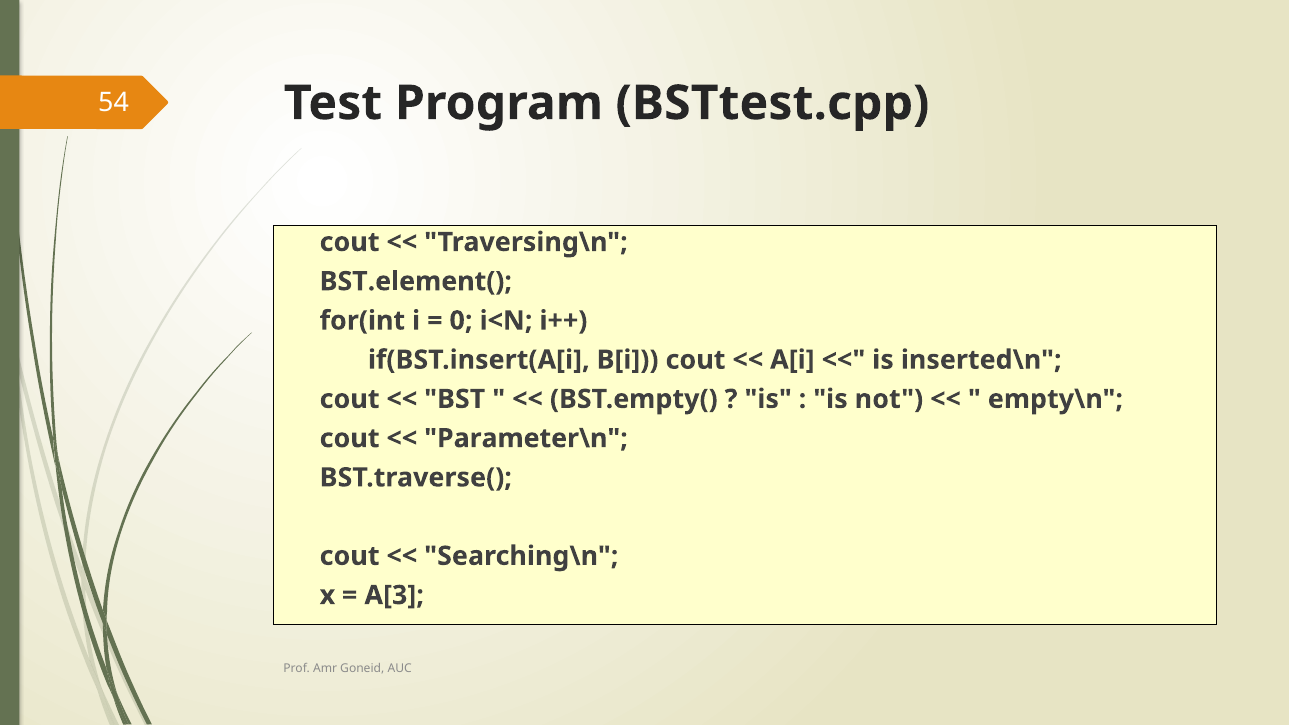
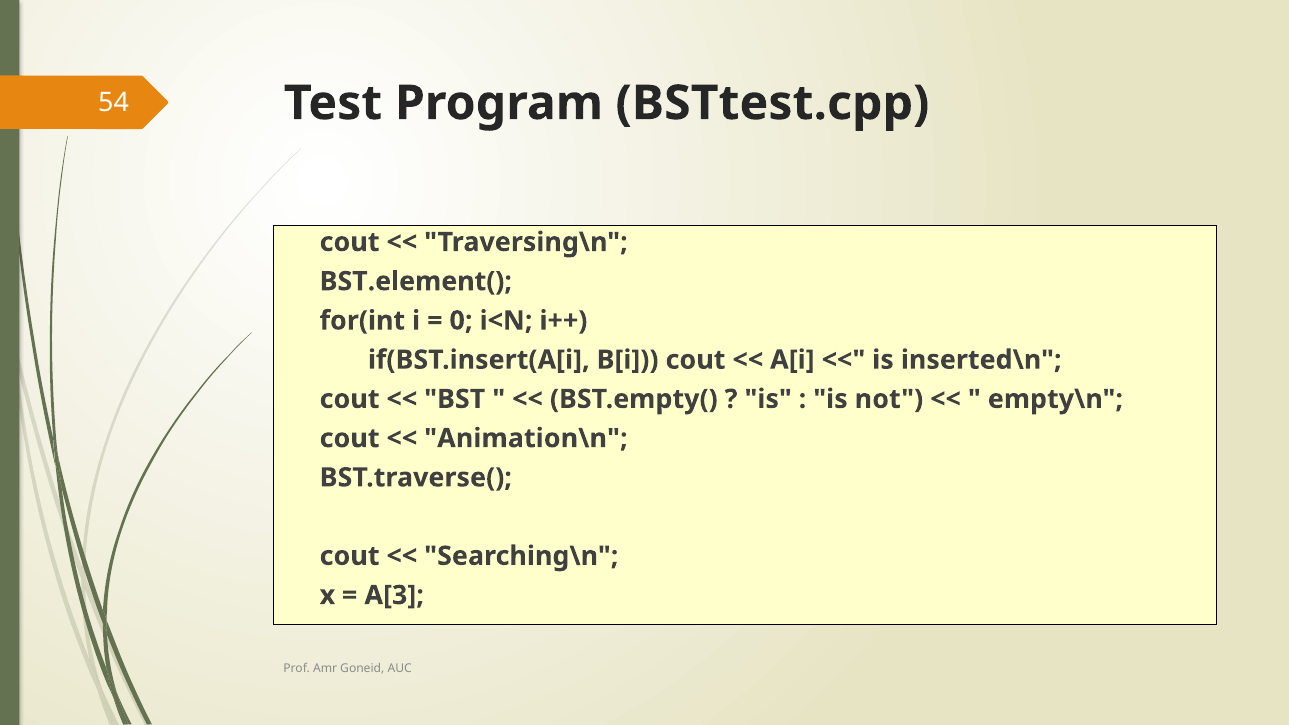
Parameter\n: Parameter\n -> Animation\n (526, 438)
